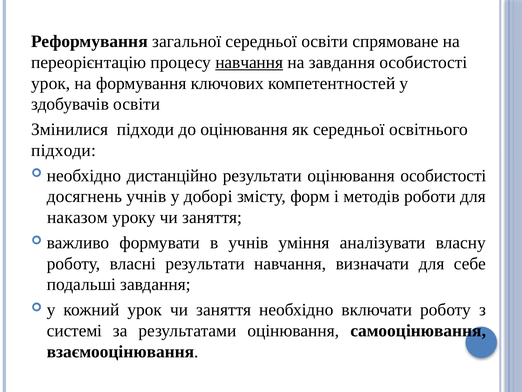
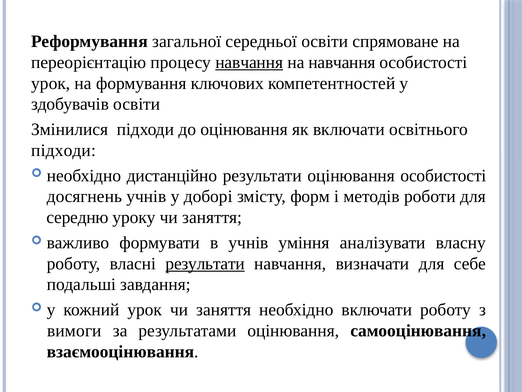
на завдання: завдання -> навчання (342, 62)
як середньої: середньої -> включати (349, 129)
наказом: наказом -> середню (78, 217)
результати underline: none -> present (205, 263)
системі: системі -> вимоги (74, 330)
